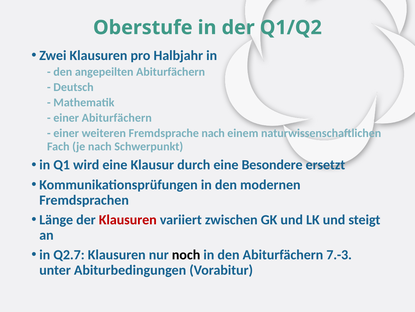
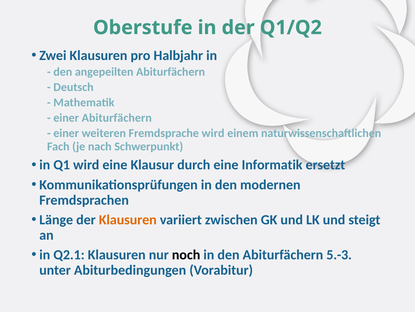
Fremdsprache nach: nach -> wird (213, 133)
Besondere: Besondere -> Informatik (272, 165)
Klausuren colour: red -> orange (128, 219)
Q2.7: Q2.7 -> Q2.1 (69, 254)
7.-3: 7.-3 -> 5.-3 (339, 254)
